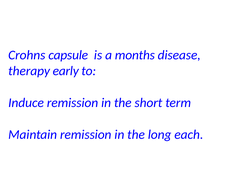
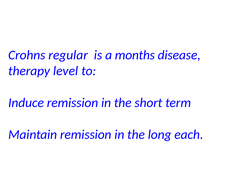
capsule: capsule -> regular (68, 55)
early: early -> level (66, 71)
